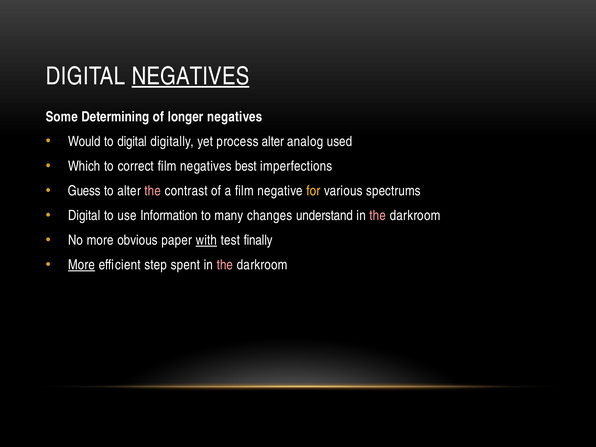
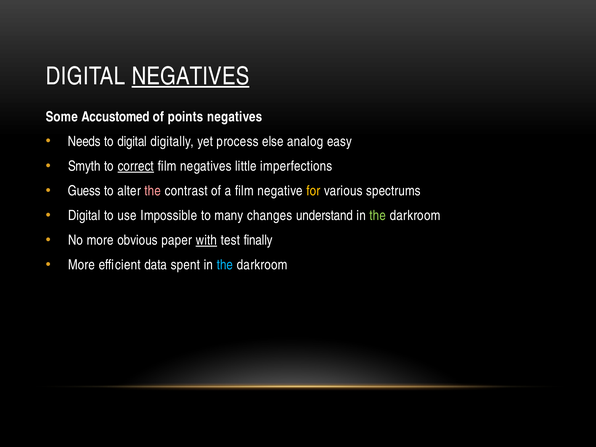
Determining: Determining -> Accustomed (115, 117)
longer: longer -> points (186, 117)
Would: Would -> Needs (84, 141)
process alter: alter -> else (273, 141)
used: used -> easy (339, 141)
Which: Which -> Smyth (84, 166)
correct underline: none -> present (136, 166)
best: best -> little (246, 166)
Information: Information -> Impossible (169, 215)
the colour: pink -> light green (378, 215)
More underline: present -> none (81, 265)
step: step -> data (156, 265)
the colour: pink -> light blue (225, 265)
